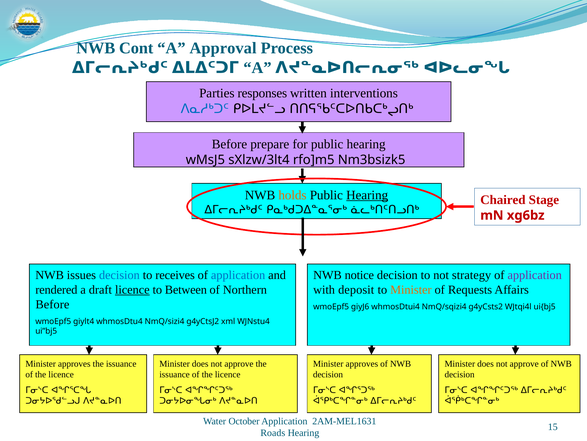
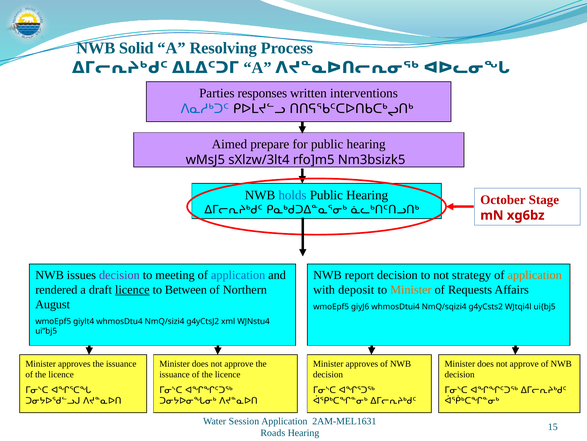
Cont: Cont -> Solid (136, 48)
Approval: Approval -> Resolving (223, 48)
Before: Before -> Aimed (229, 144)
holds colour: orange -> blue (292, 195)
Hearing underline: present -> none (367, 195)
Chaired: Chaired -> October (503, 199)
decision colour: blue -> purple (119, 275)
receives: receives -> meeting (175, 275)
notice: notice -> report (359, 275)
application colour: purple -> orange (535, 275)
Before: Before -> August (53, 304)
October: October -> Session (244, 420)
